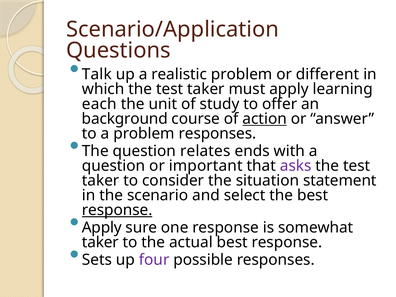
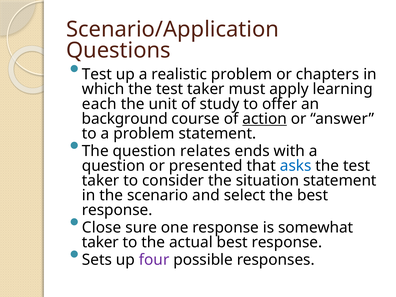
Talk: Talk -> Test (97, 74)
different: different -> chapters (328, 74)
problem responses: responses -> statement (217, 134)
important: important -> presented (206, 166)
asks colour: purple -> blue (296, 166)
response underline: present -> none (117, 210)
Apply: Apply -> Close (102, 228)
